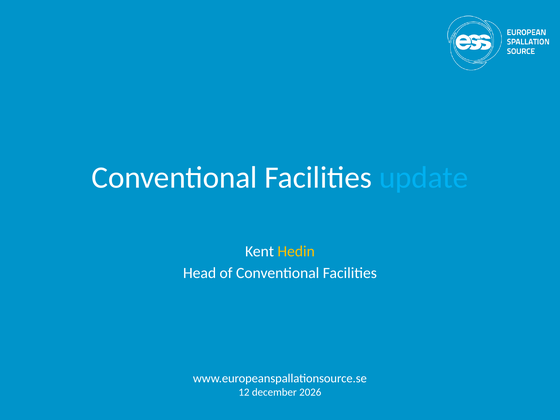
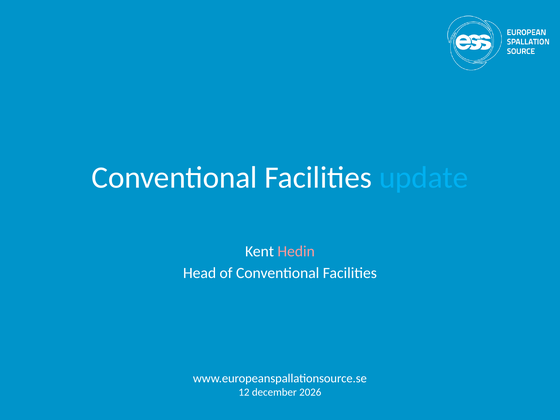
Hedin colour: yellow -> pink (296, 251)
